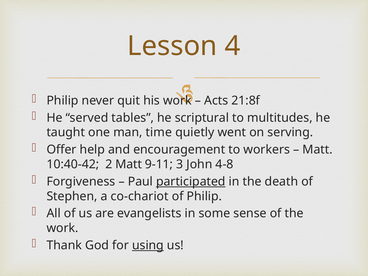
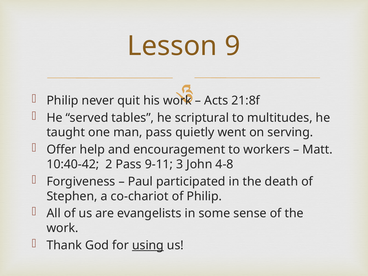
4: 4 -> 9 (232, 46)
man time: time -> pass (159, 132)
2 Matt: Matt -> Pass (129, 164)
participated underline: present -> none (191, 181)
